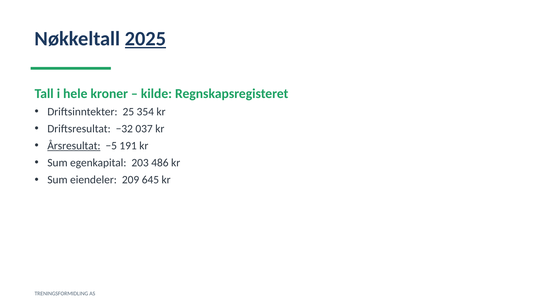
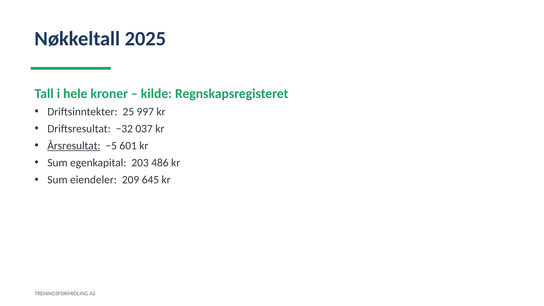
2025 underline: present -> none (145, 39)
354: 354 -> 997 (145, 112)
191: 191 -> 601 (128, 146)
